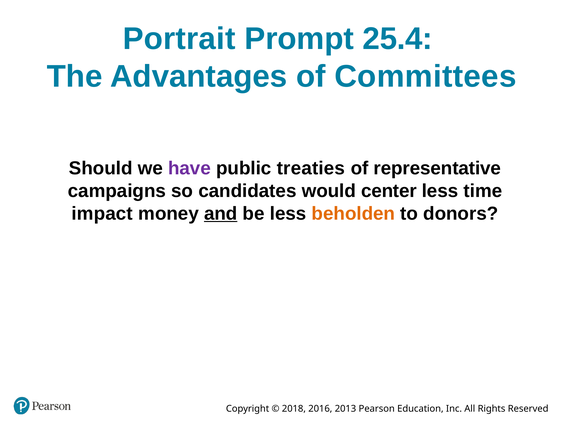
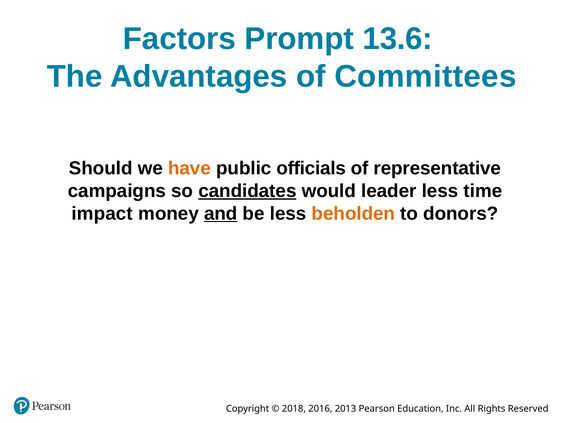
Portrait: Portrait -> Factors (179, 39)
25.4: 25.4 -> 13.6 (398, 39)
have colour: purple -> orange (189, 168)
treaties: treaties -> officials (311, 168)
candidates underline: none -> present (247, 191)
center: center -> leader (389, 191)
